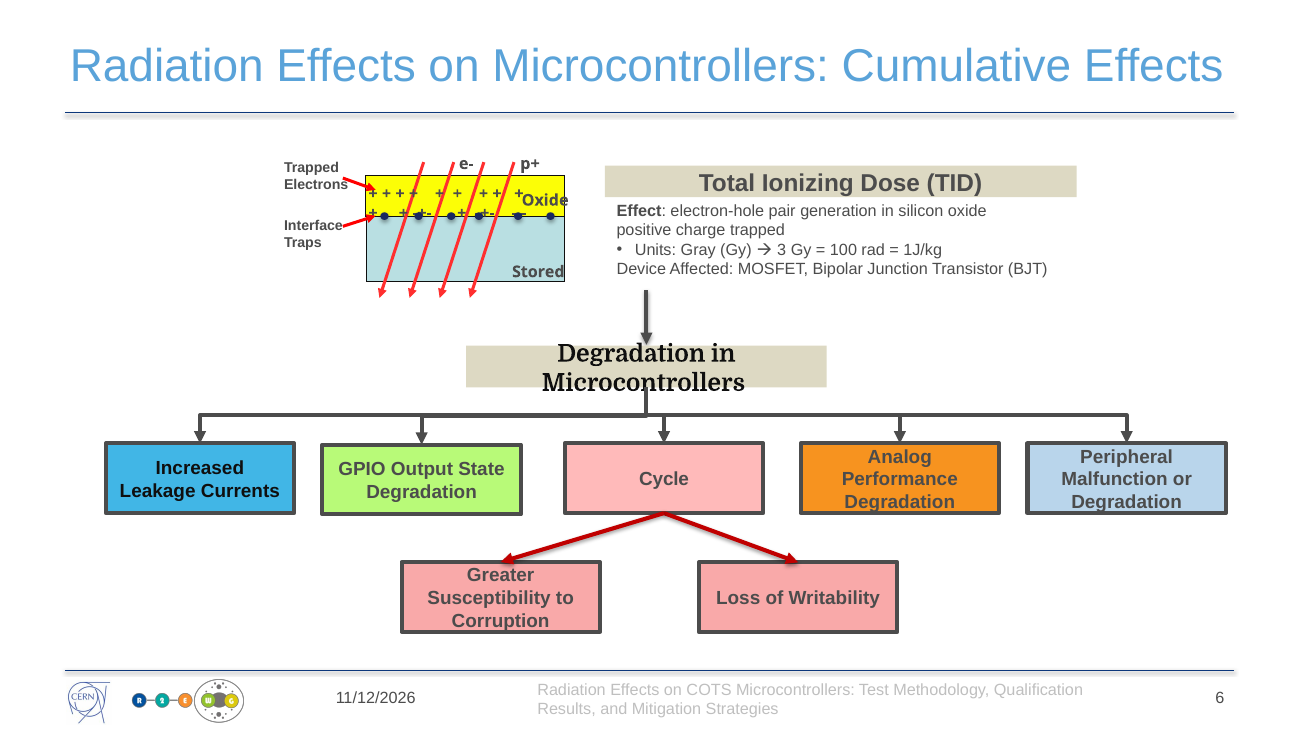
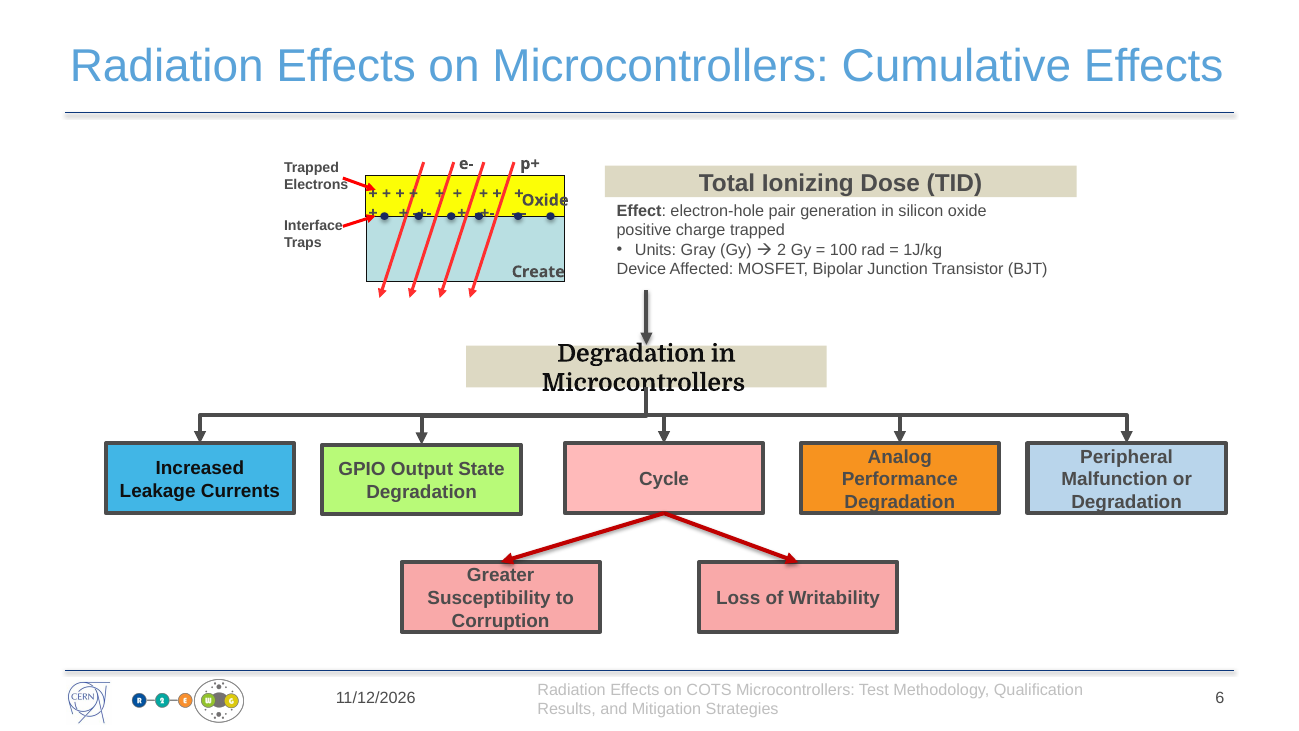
3: 3 -> 2 (782, 250)
Stored: Stored -> Create (538, 272)
